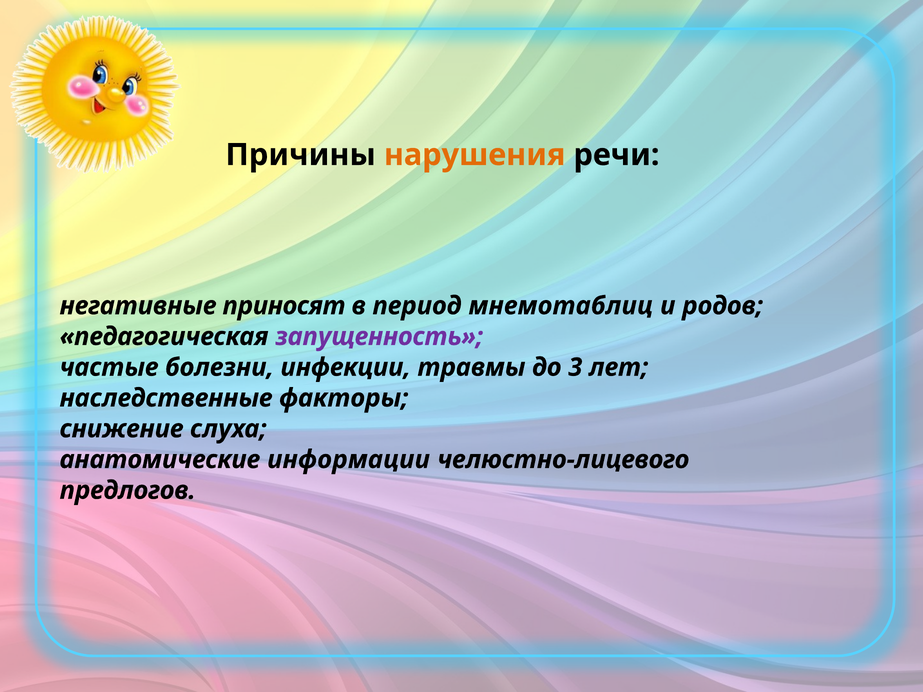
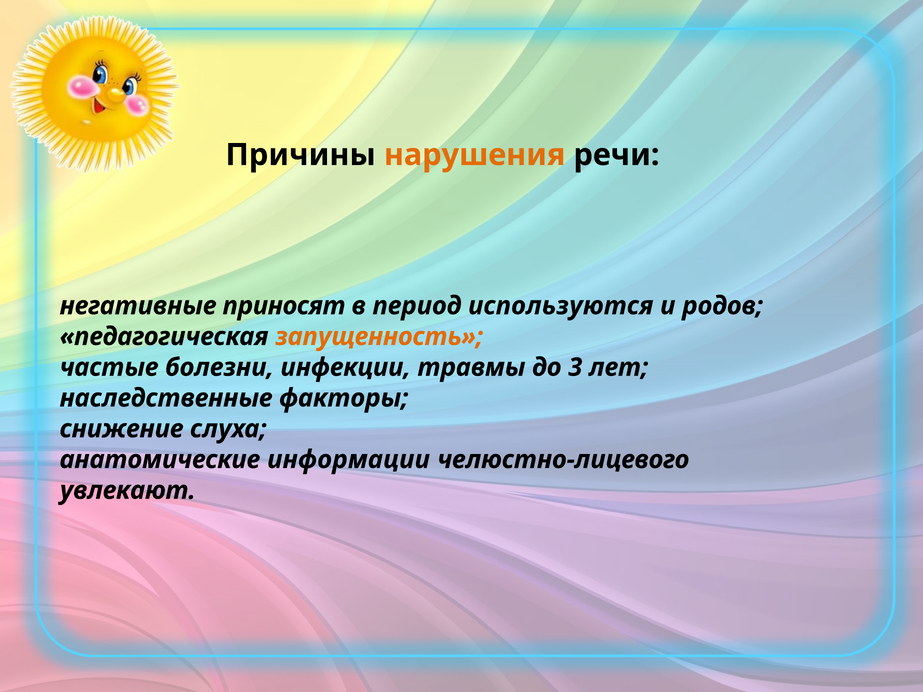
мнемотаблиц: мнемотаблиц -> используются (561, 306)
запущенность colour: purple -> orange (379, 337)
предлогов: предлогов -> увлекают (128, 491)
